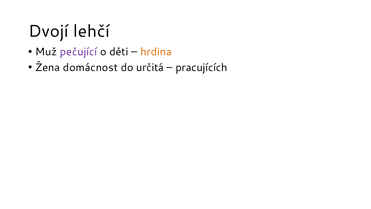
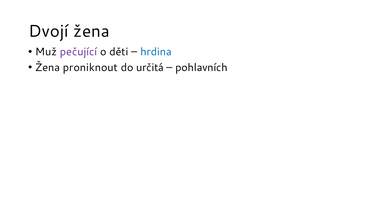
Dvojí lehčí: lehčí -> žena (92, 31)
hrdina colour: orange -> blue (156, 52)
domácnost: domácnost -> proniknout (90, 67)
pracujících: pracujících -> pohlavních (202, 67)
